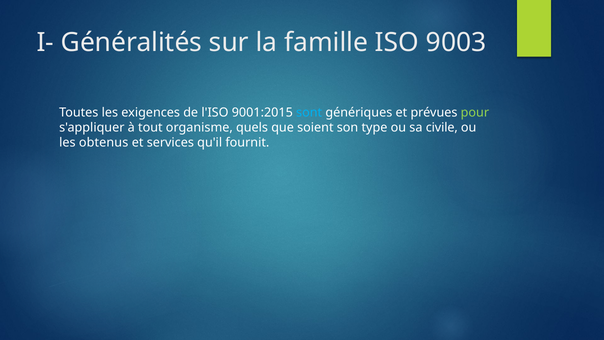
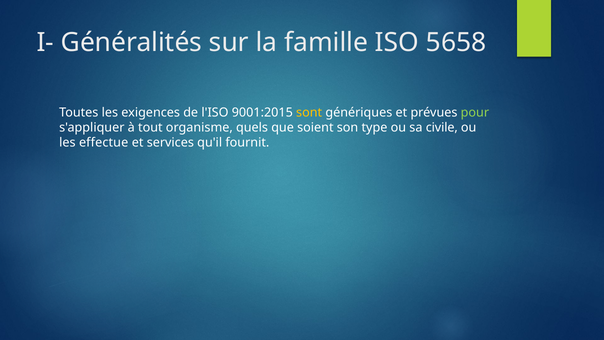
9003: 9003 -> 5658 (456, 42)
sont colour: light blue -> yellow (309, 112)
obtenus: obtenus -> effectue (104, 143)
